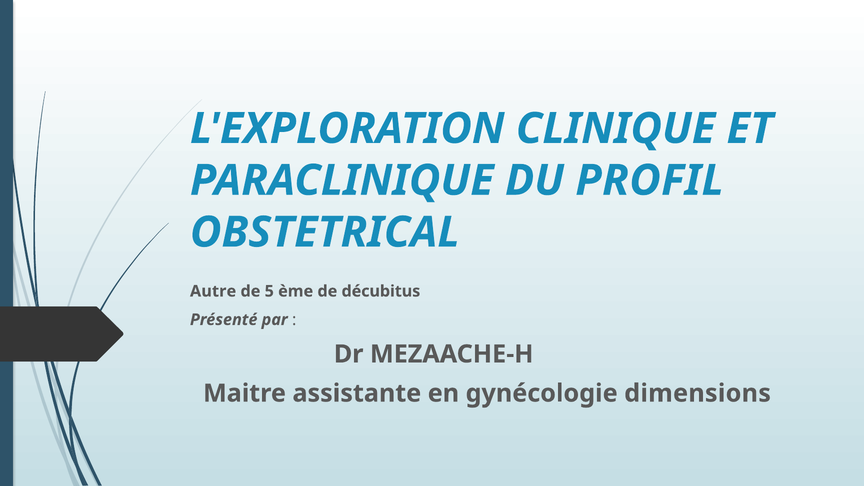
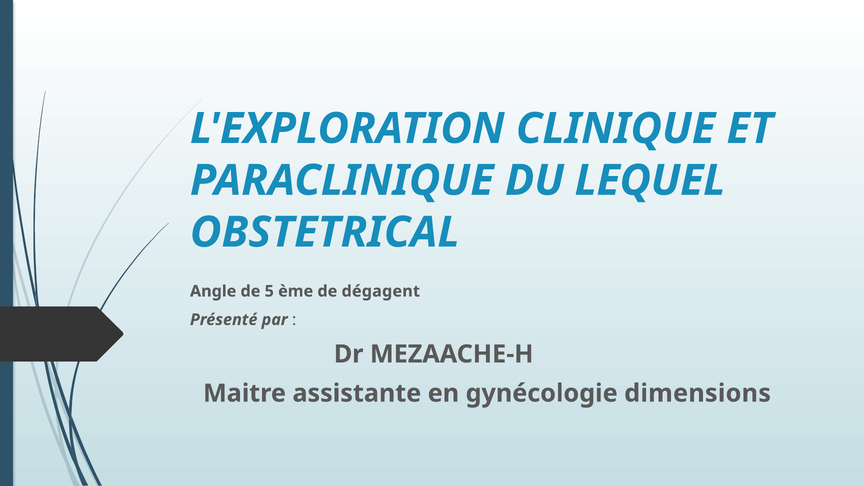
PROFIL: PROFIL -> LEQUEL (650, 181)
Autre: Autre -> Angle (213, 291)
décubitus: décubitus -> dégagent (381, 291)
